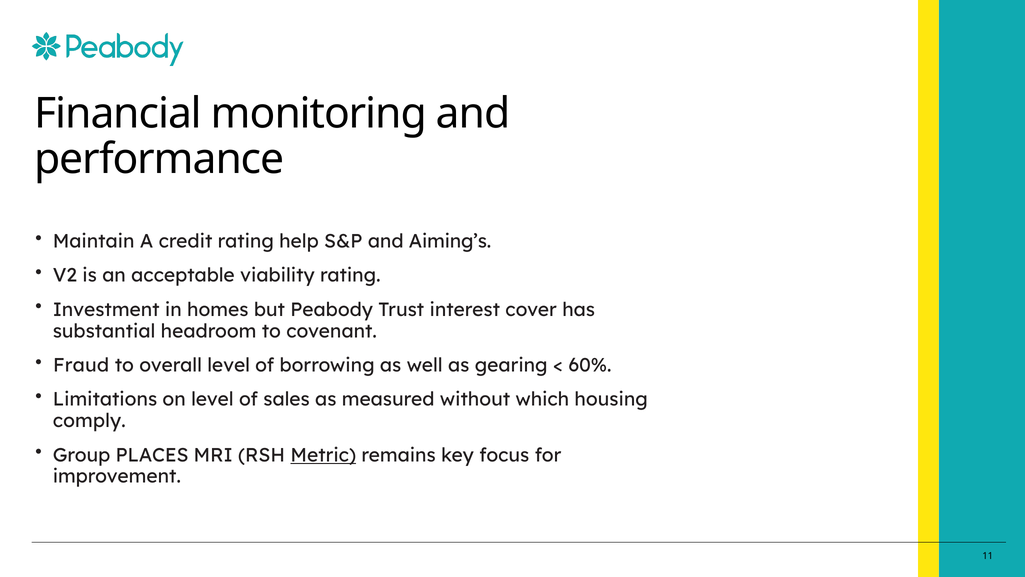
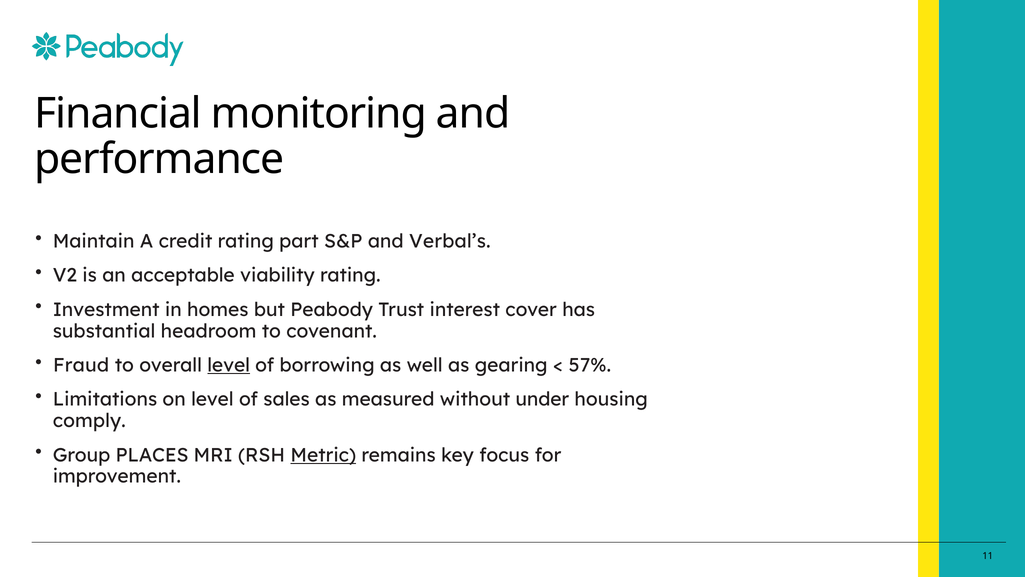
help: help -> part (299, 241)
Aiming’s: Aiming’s -> Verbal’s (450, 241)
level underline: none -> present (229, 365)
60%: 60% -> 57% (590, 365)
which: which -> under (542, 399)
